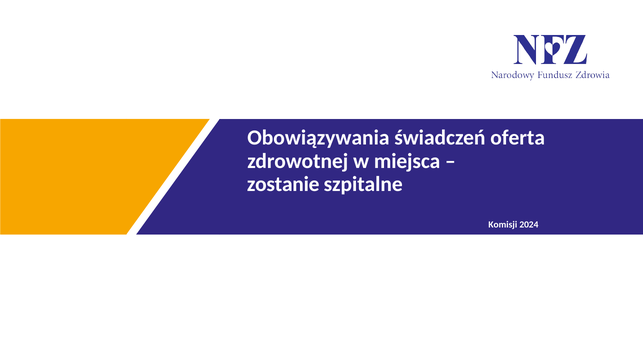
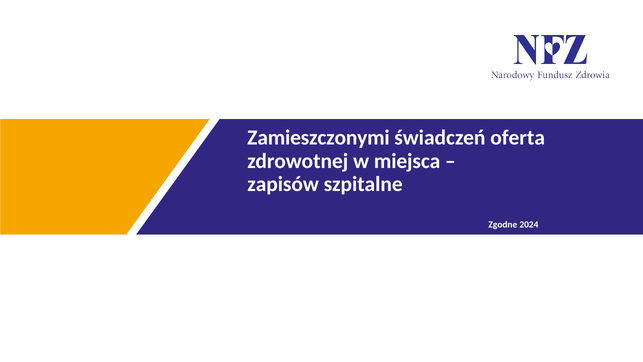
Obowiązywania: Obowiązywania -> Zamieszczonymi (319, 138)
zostanie: zostanie -> zapisów (283, 184)
Komisji: Komisji -> Zgodne (503, 224)
